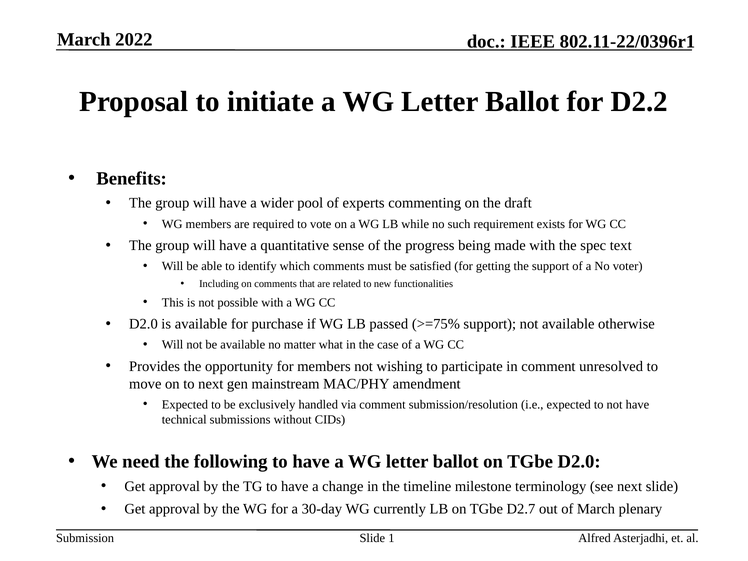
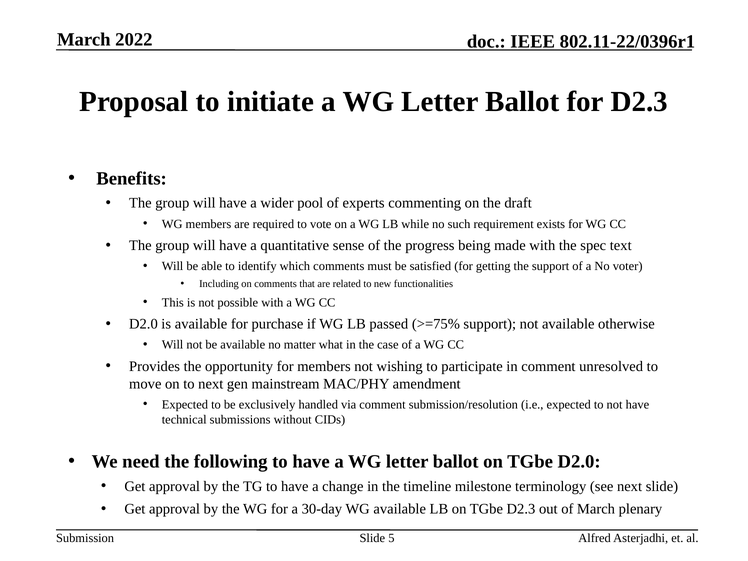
for D2.2: D2.2 -> D2.3 (639, 102)
WG currently: currently -> available (400, 509)
TGbe D2.7: D2.7 -> D2.3 (521, 509)
1: 1 -> 5 (391, 538)
